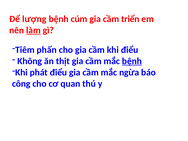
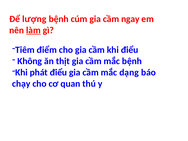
triển: triển -> ngay (130, 19)
phấn: phấn -> điểm (47, 50)
bệnh underline: present -> none (132, 61)
ngừa: ngừa -> dạng (129, 72)
công: công -> chạy (21, 84)
